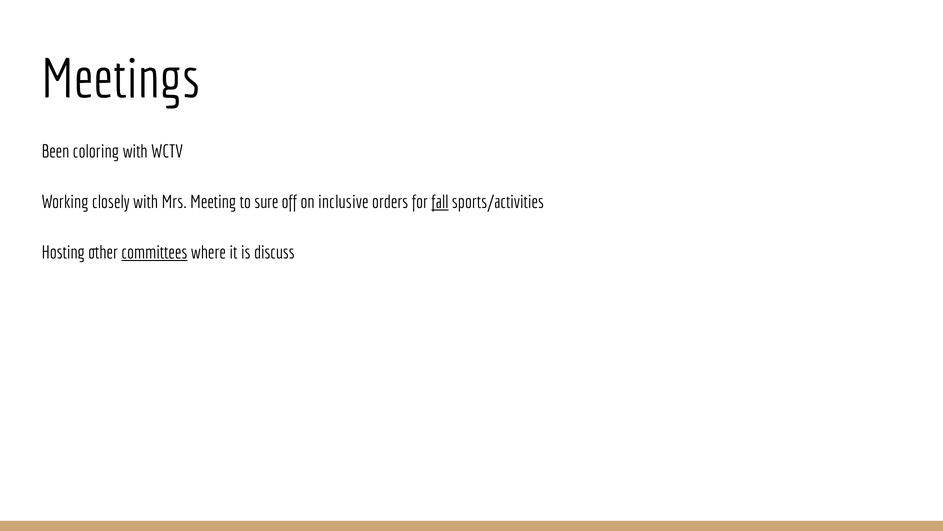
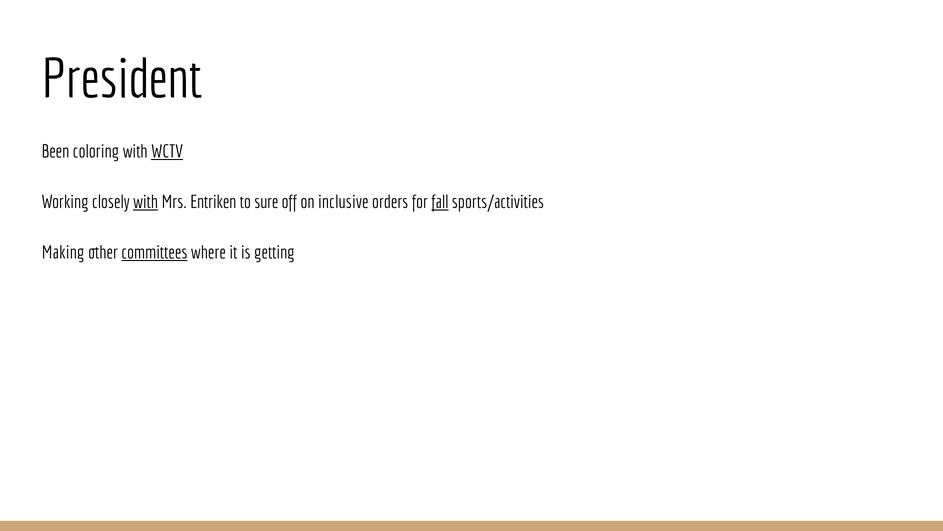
Meetings: Meetings -> President (122, 80)
WCTV underline: none -> present (167, 151)
with underline: none -> present (146, 202)
Meeting: Meeting -> Entriken (213, 202)
Hosting: Hosting -> Making (63, 252)
discuss: discuss -> getting (274, 252)
